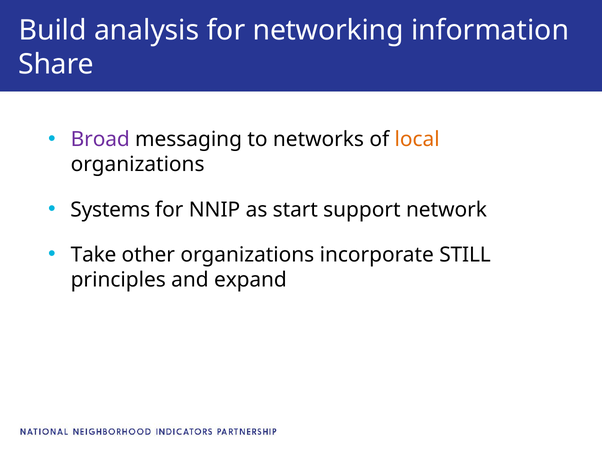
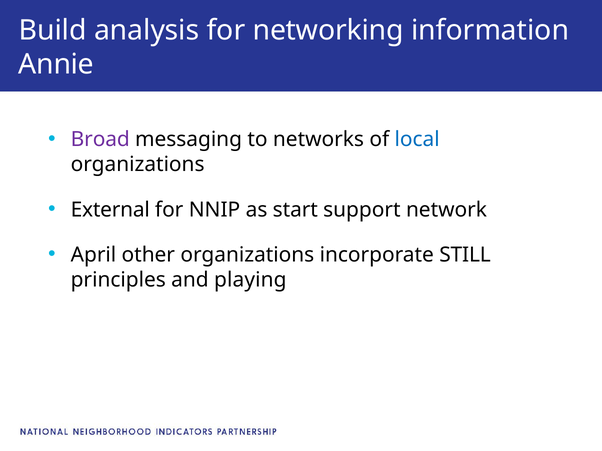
Share: Share -> Annie (56, 65)
local colour: orange -> blue (417, 140)
Systems: Systems -> External (110, 210)
Take: Take -> April (93, 255)
expand: expand -> playing (250, 280)
